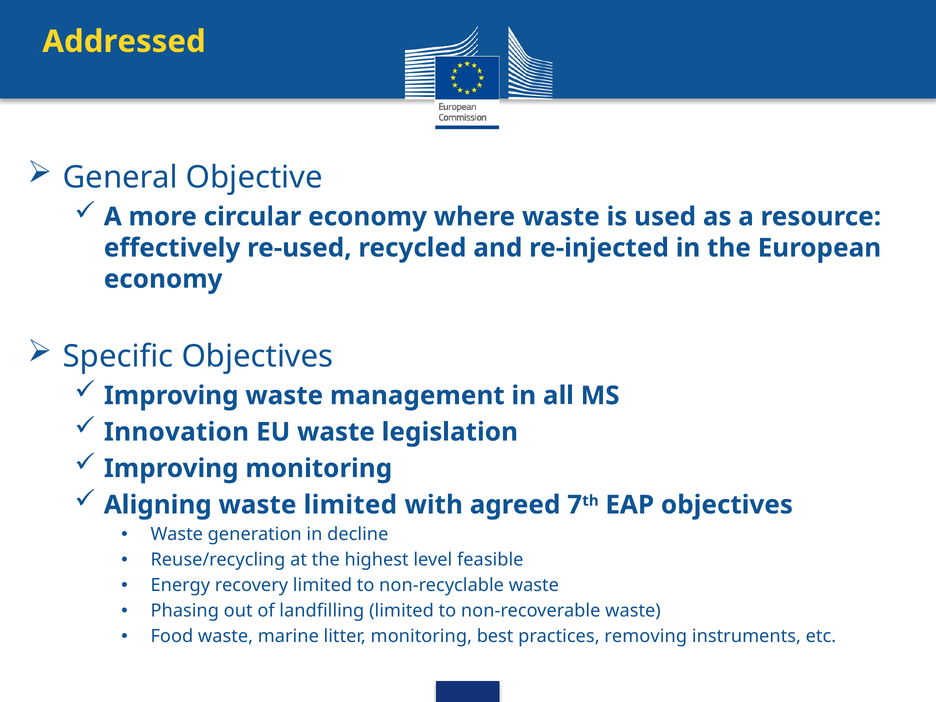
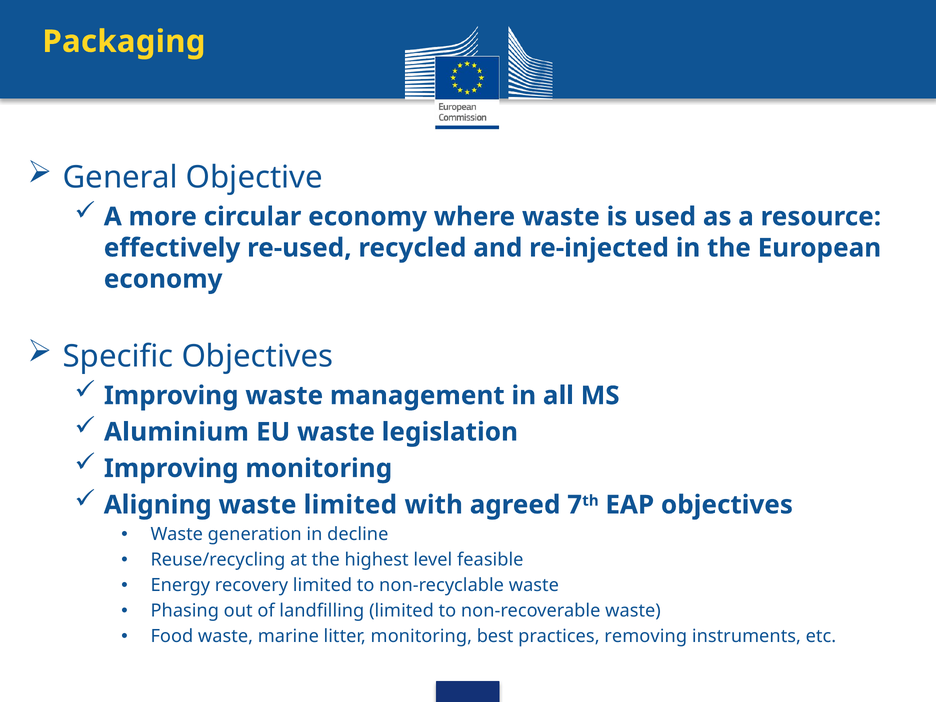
Addressed: Addressed -> Packaging (124, 42)
Innovation: Innovation -> Aluminium (176, 432)
